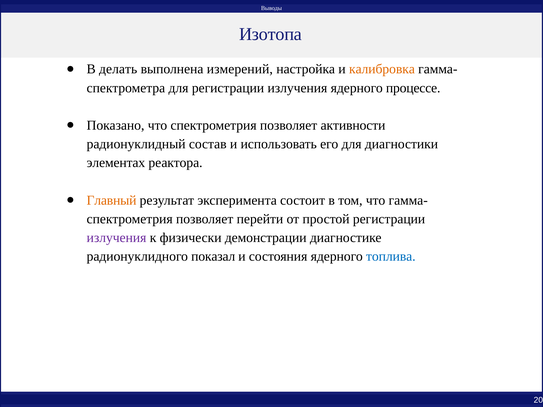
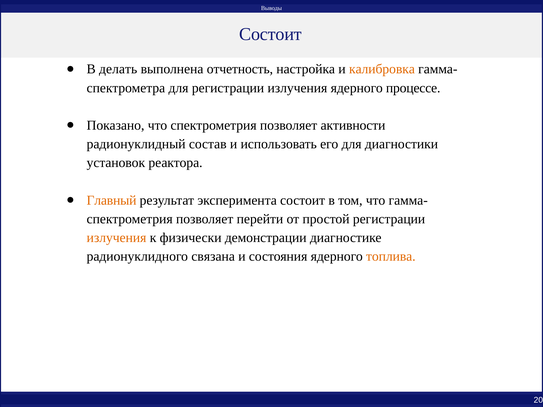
Изотопа: Изотопа -> Состоит (270, 34)
измерений: измерений -> отчетность (240, 69)
элементах: элементах -> установок (116, 163)
излучения colour: purple -> orange (117, 238)
показал: показал -> связана (213, 257)
топлива colour: blue -> orange (391, 257)
